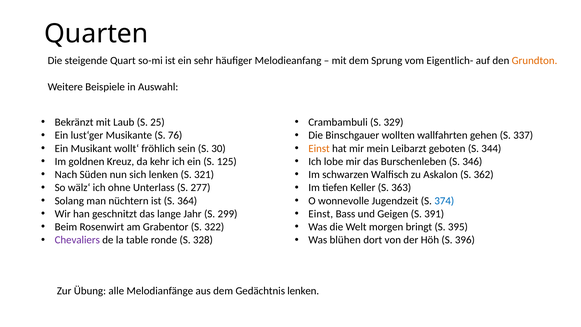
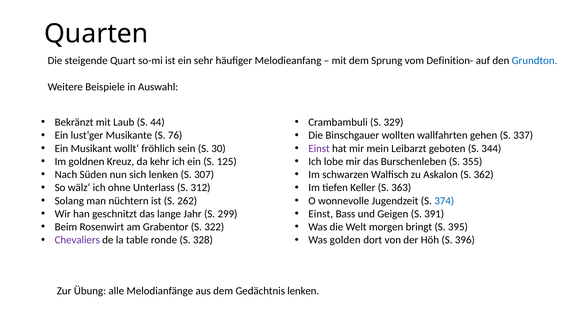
Eigentlich-: Eigentlich- -> Definition- (450, 61)
Grundton colour: orange -> blue (535, 61)
25: 25 -> 44 (157, 122)
Einst colour: orange -> purple (319, 148)
346: 346 -> 355 (472, 161)
321: 321 -> 307 (204, 175)
277: 277 -> 312 (200, 188)
364: 364 -> 262 (187, 201)
blühen: blühen -> golden (345, 240)
